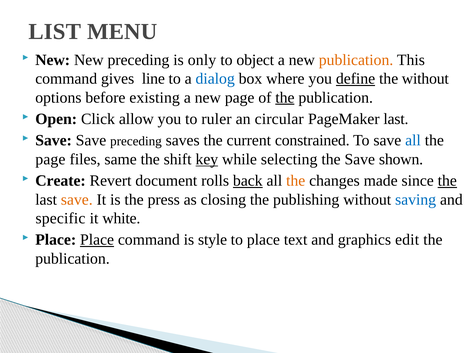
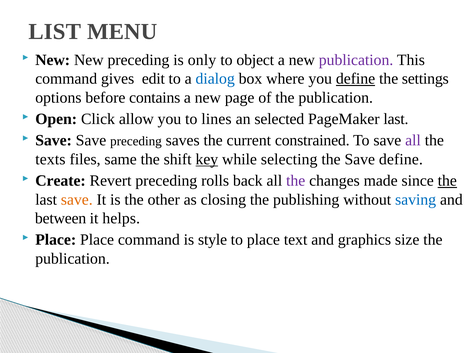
publication colour: orange -> purple (356, 60)
line: line -> edit (153, 79)
the without: without -> settings (425, 79)
existing: existing -> contains (155, 98)
the underline: present -> none (285, 98)
ruler: ruler -> lines (216, 119)
circular: circular -> selected (279, 119)
all colour: blue -> purple (413, 141)
page: page -> texts (50, 159)
Save shown: shown -> define (401, 159)
Revert document: document -> preceding (166, 181)
back underline: present -> none (248, 181)
the colour: orange -> purple (296, 181)
press: press -> other (164, 200)
specific: specific -> between (61, 219)
white: white -> helps (121, 219)
Place underline: present -> none (97, 240)
edit: edit -> size (407, 240)
